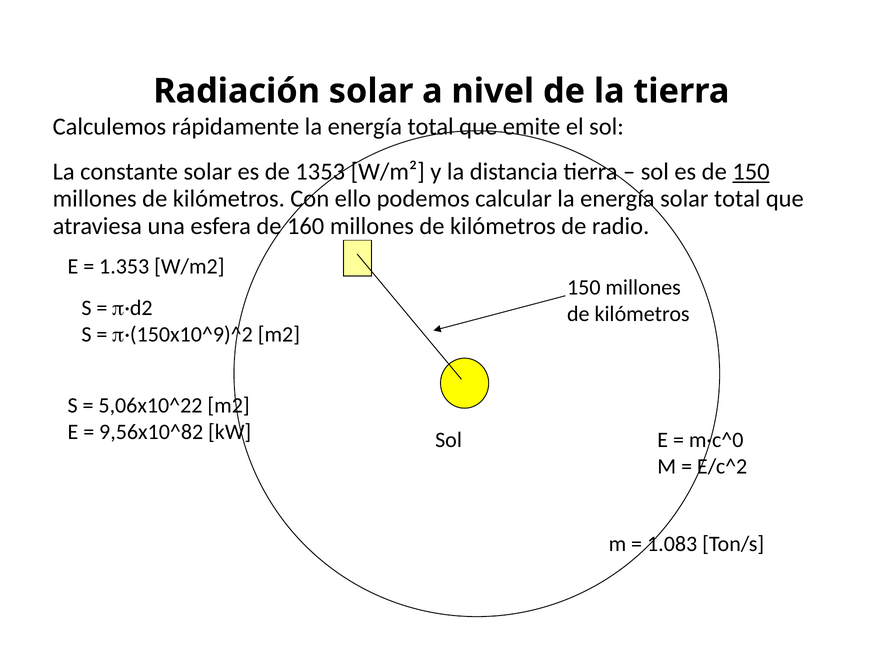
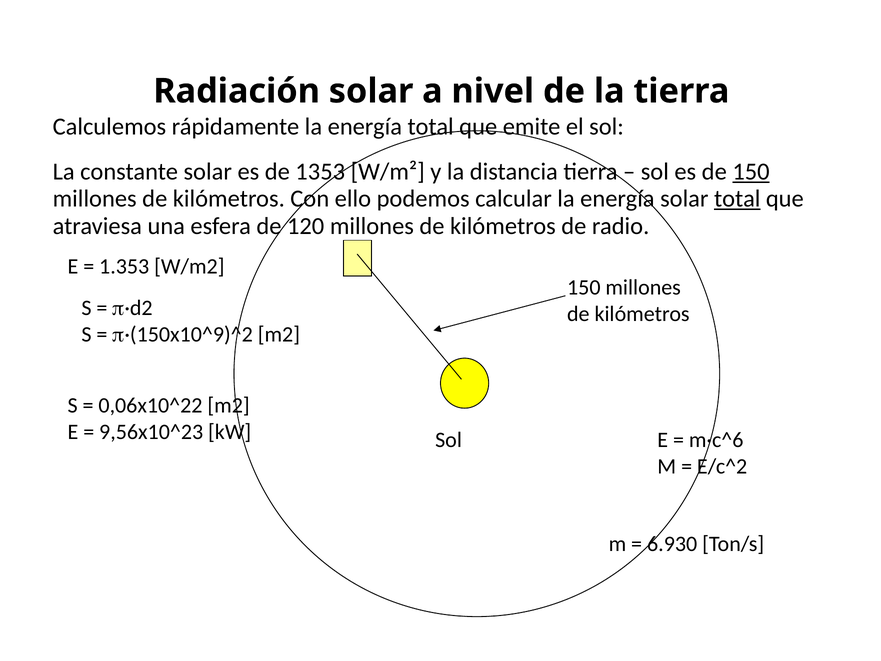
total underline: none -> present (737, 199)
160: 160 -> 120 (306, 226)
5,06x10^22: 5,06x10^22 -> 0,06x10^22 (150, 405)
9,56x10^82: 9,56x10^82 -> 9,56x10^23 (151, 432)
m·c^0: m·c^0 -> m·c^6 (716, 440)
1.083: 1.083 -> 6.930 (672, 544)
